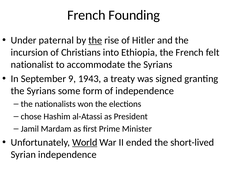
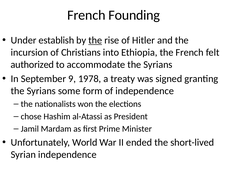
paternal: paternal -> establish (56, 40)
nationalist: nationalist -> authorized (32, 64)
1943: 1943 -> 1978 (90, 78)
World underline: present -> none (85, 142)
